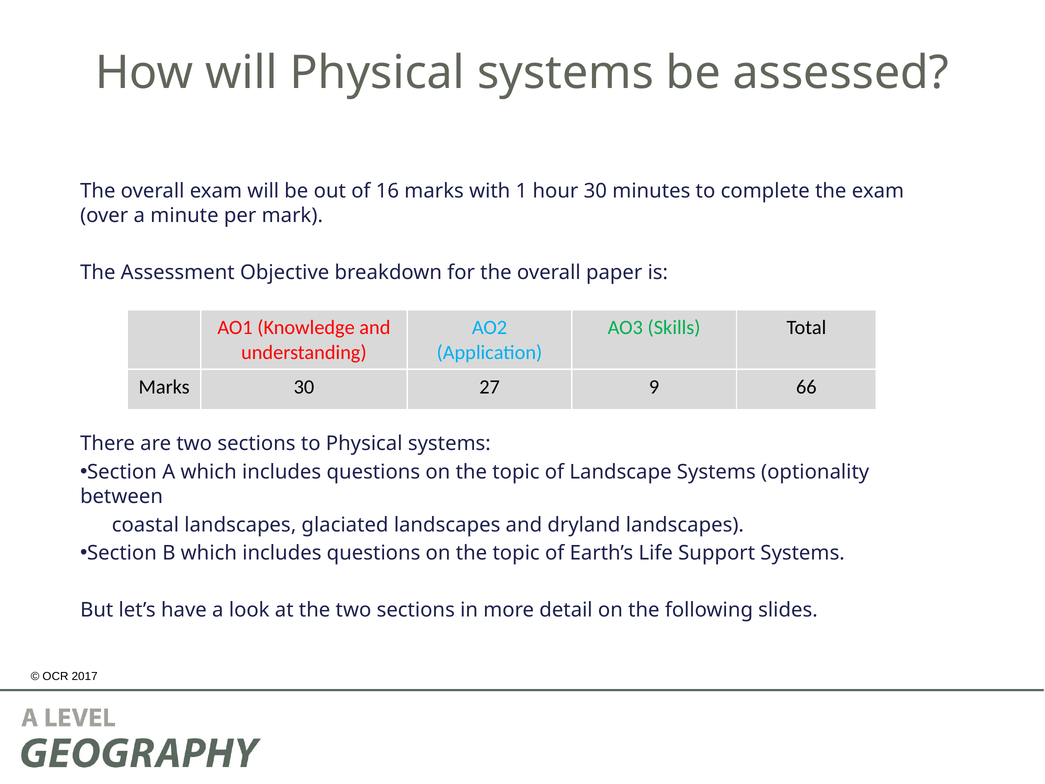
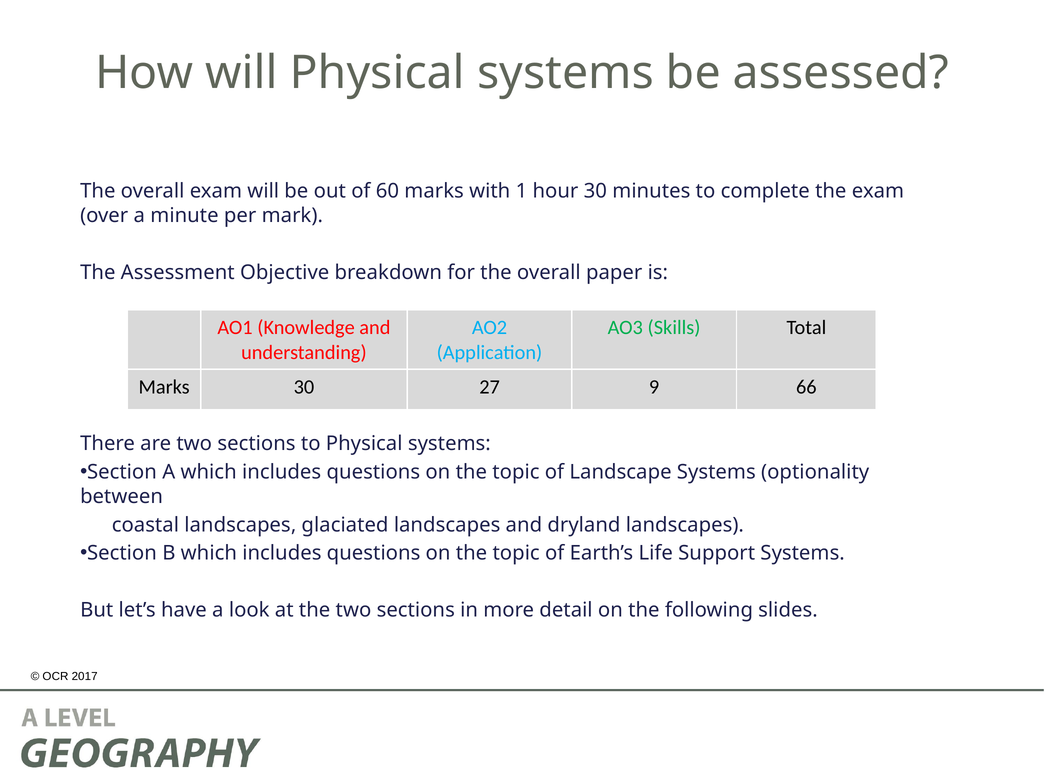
16: 16 -> 60 (387, 191)
